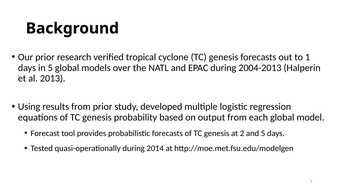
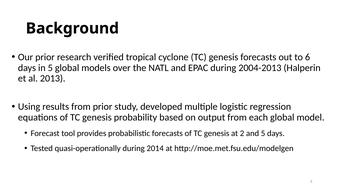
1: 1 -> 6 (308, 57)
